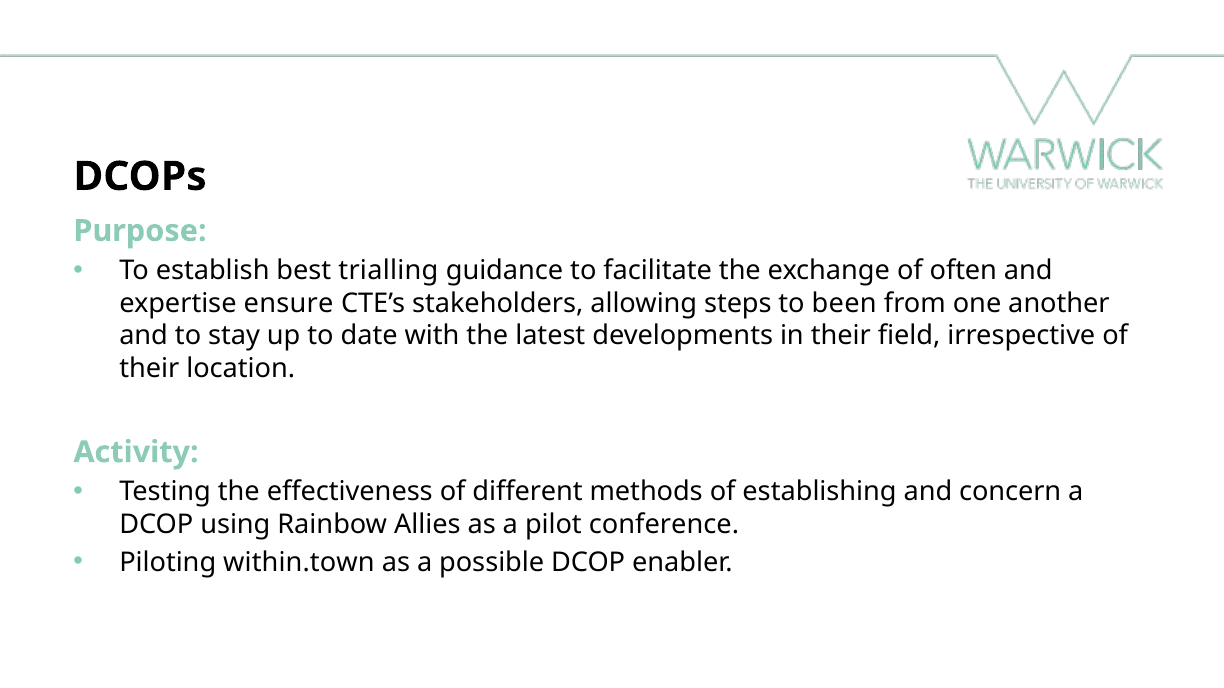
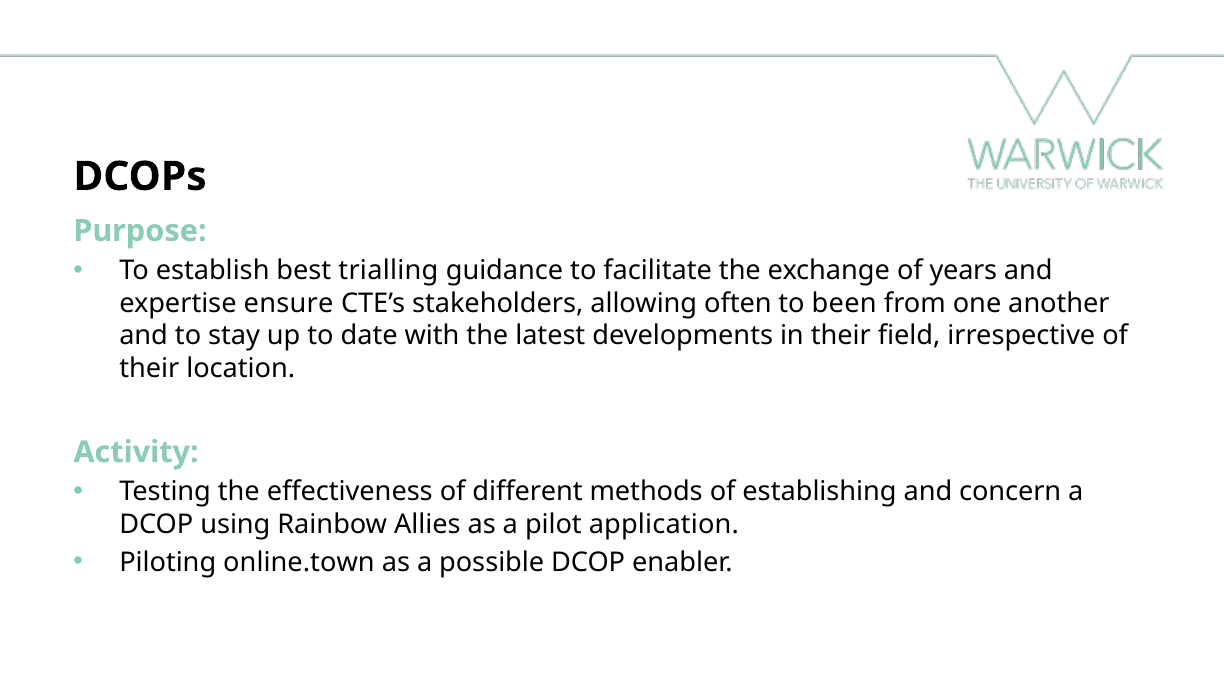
often: often -> years (963, 271)
steps: steps -> often (738, 303)
conference: conference -> application (664, 525)
within.town: within.town -> online.town (299, 563)
